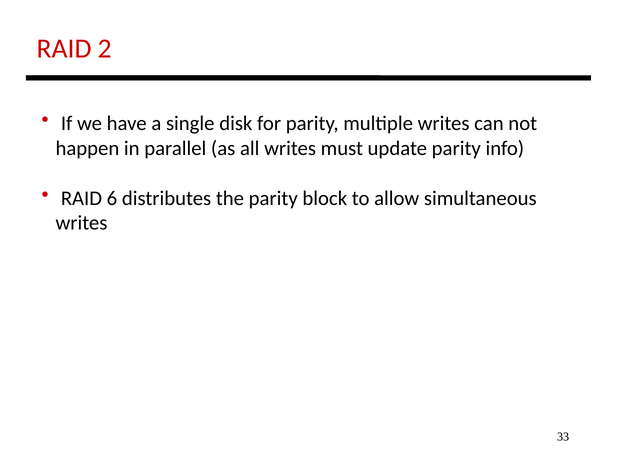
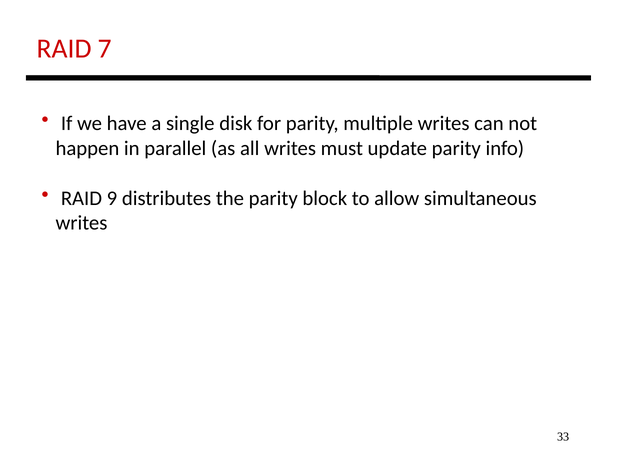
2: 2 -> 7 (105, 49)
6: 6 -> 9 (112, 198)
